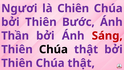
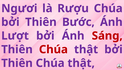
Chiên: Chiên -> Rượu (73, 8)
Thần: Thần -> Lượt (15, 36)
Chúa colour: black -> red (53, 49)
